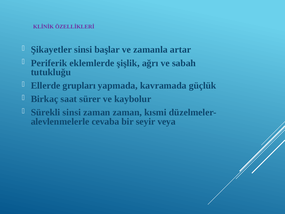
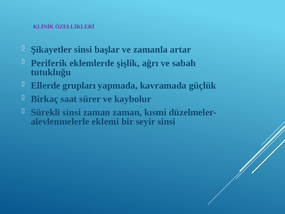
cevaba: cevaba -> eklemi (105, 121)
seyir veya: veya -> sinsi (166, 121)
